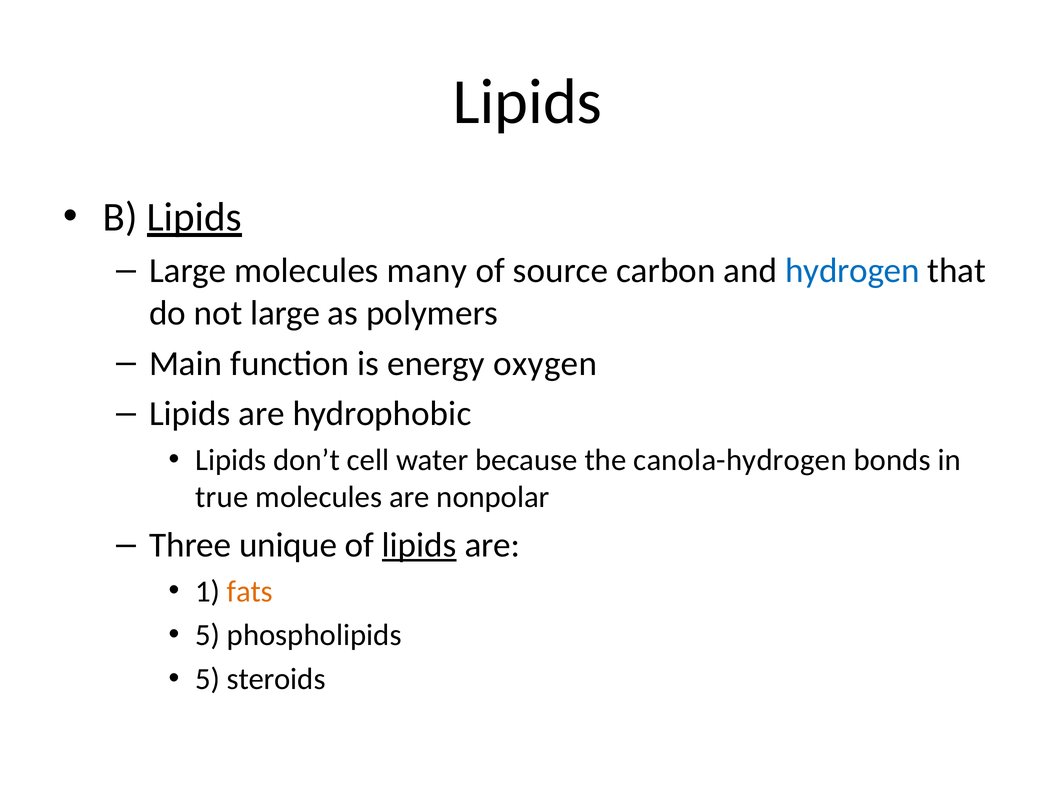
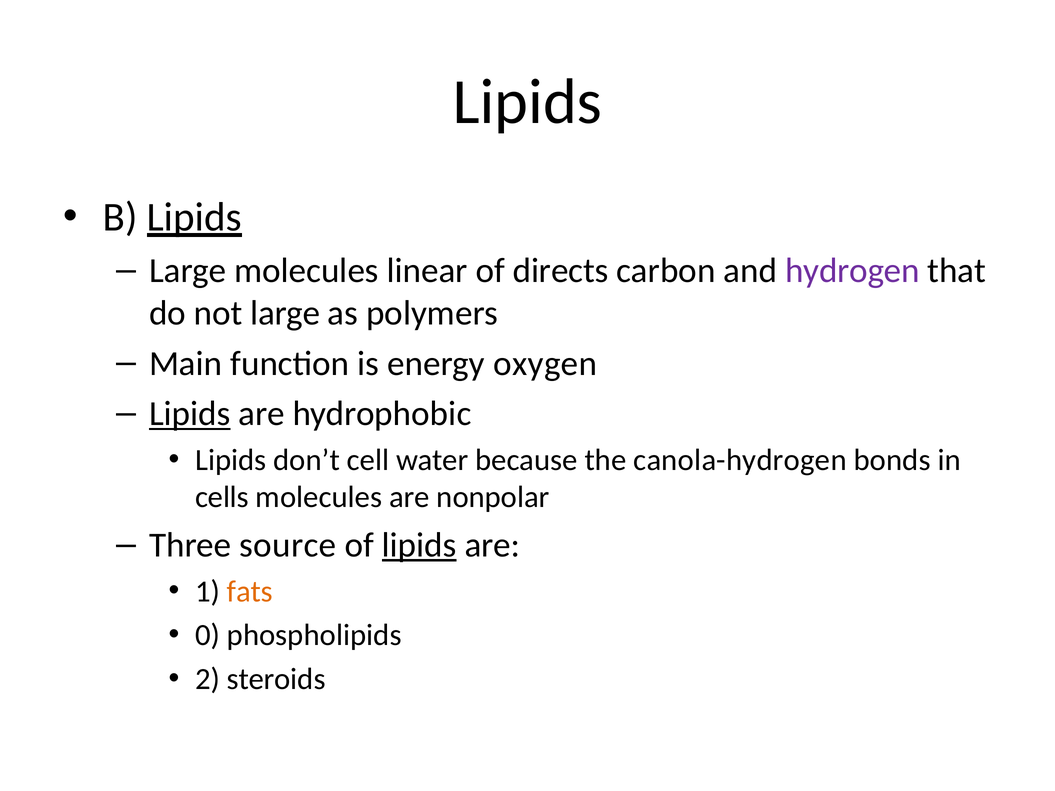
many: many -> linear (427, 271)
source: source -> directs (561, 271)
hydrogen colour: blue -> purple (852, 271)
Lipids underline: none -> present (190, 414)
true: true -> cells (222, 497)
unique: unique -> source (288, 545)
5: 5 -> 0 (208, 636)
5: 5 -> 2 (208, 679)
